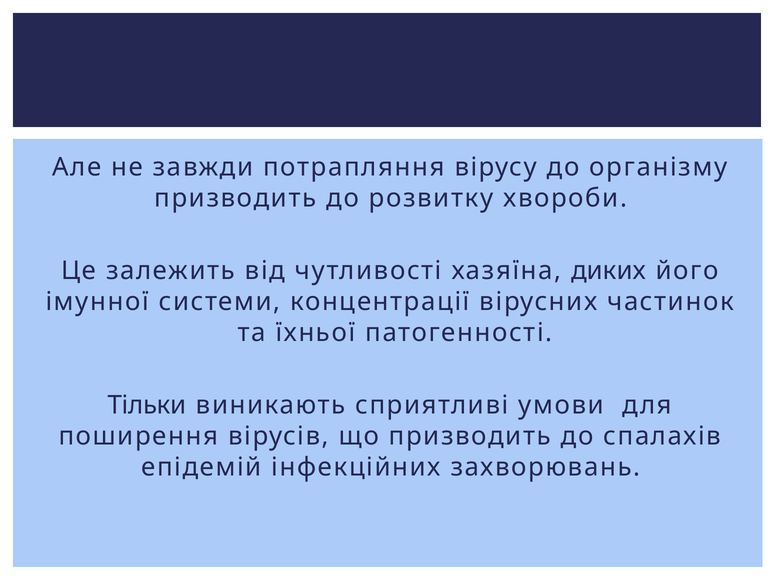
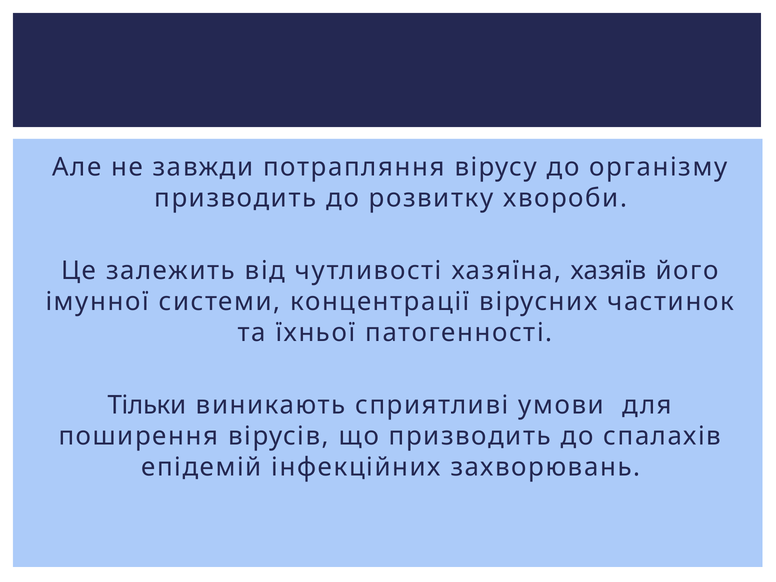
диких: диких -> хазяїв (609, 271)
